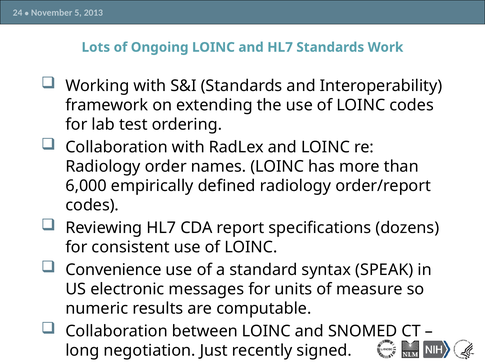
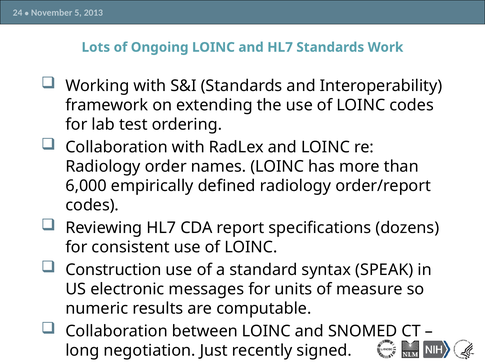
Convenience: Convenience -> Construction (114, 270)
